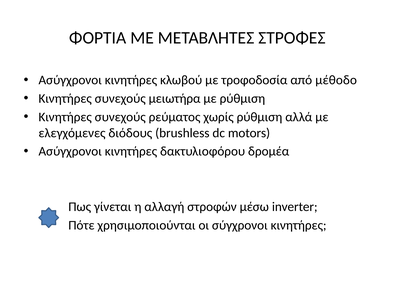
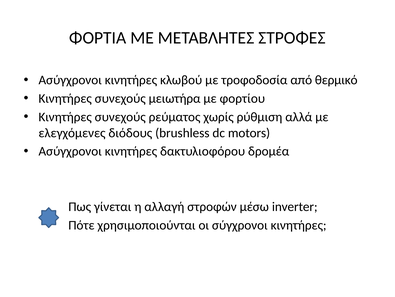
μέθοδο: μέθοδο -> θερμικό (336, 80)
με ρύθμιση: ρύθμιση -> φορτίου (242, 98)
